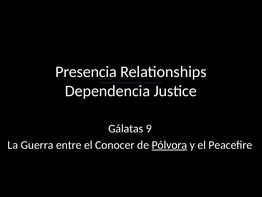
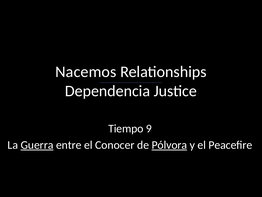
Presencia: Presencia -> Nacemos (86, 72)
Gálatas: Gálatas -> Tiempo (126, 128)
Guerra underline: none -> present (37, 145)
